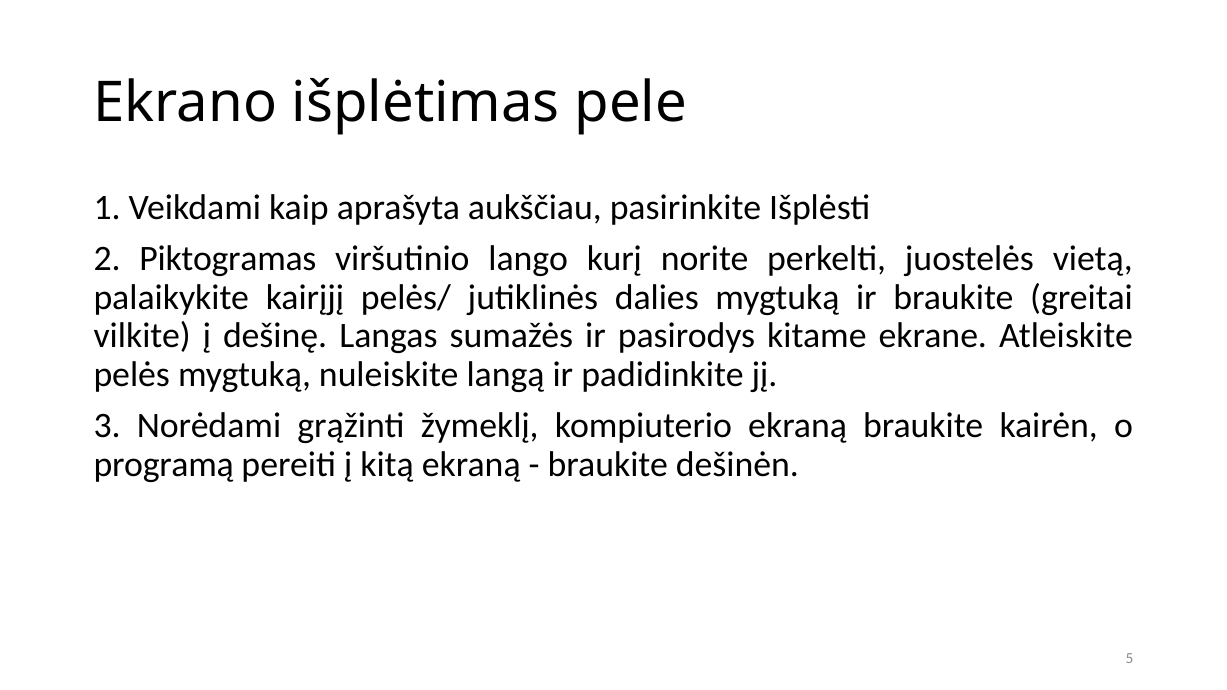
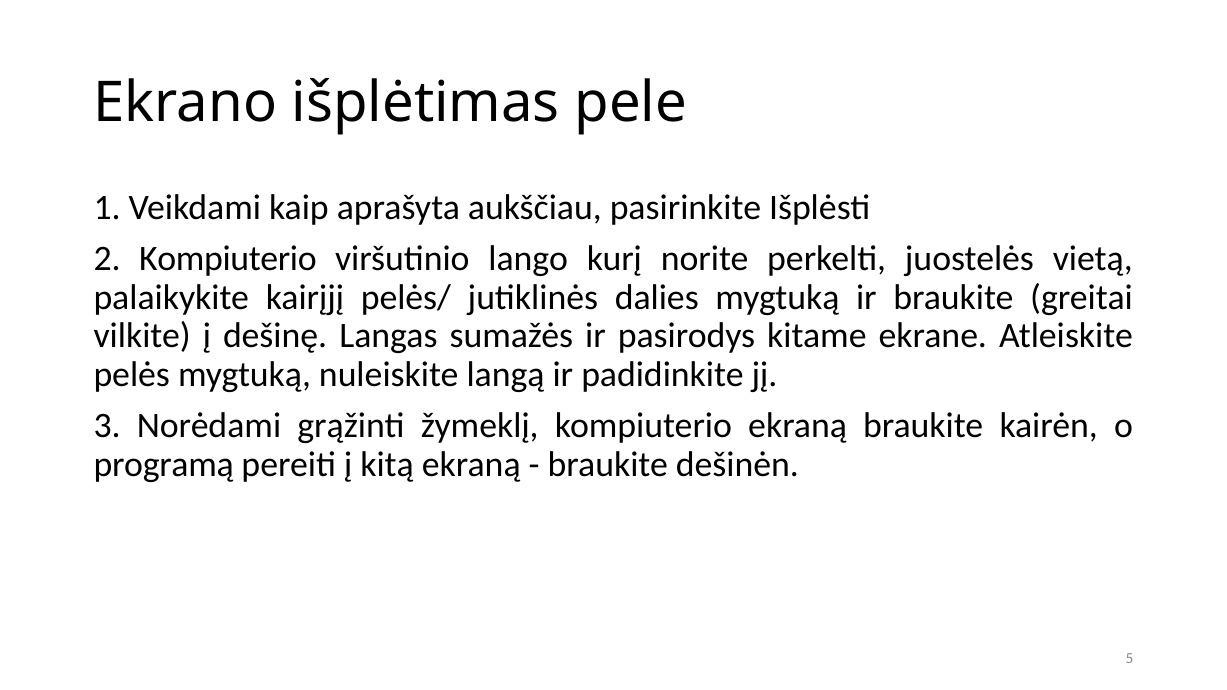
2 Piktogramas: Piktogramas -> Kompiuterio (228, 259)
